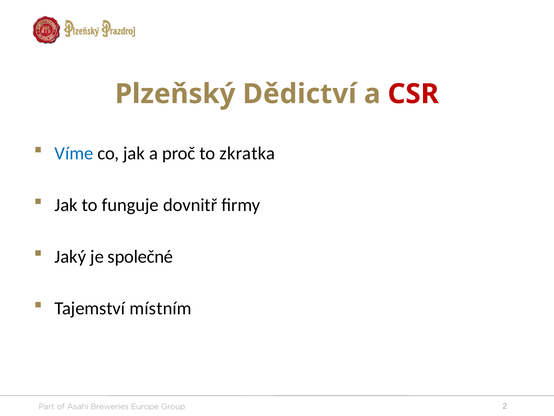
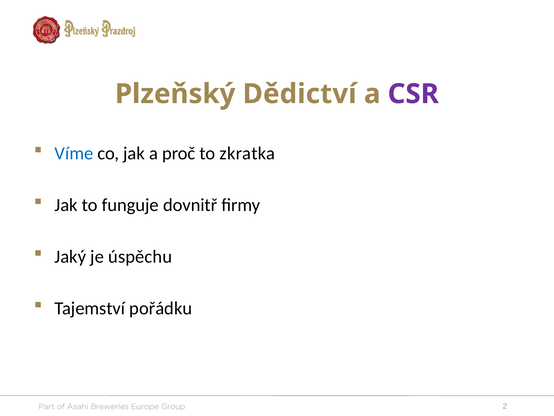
CSR colour: red -> purple (413, 94)
společné: společné -> úspěchu (140, 256)
místním: místním -> pořádku (161, 308)
